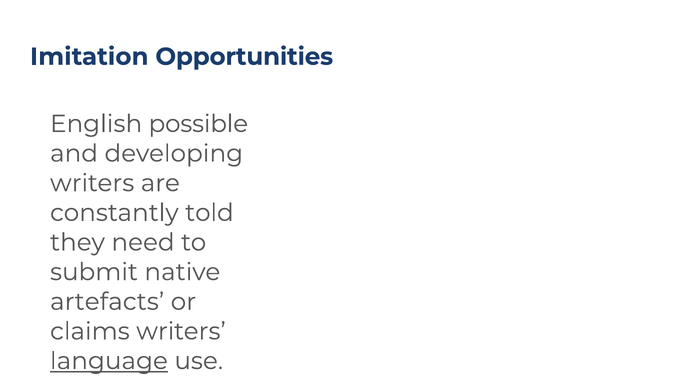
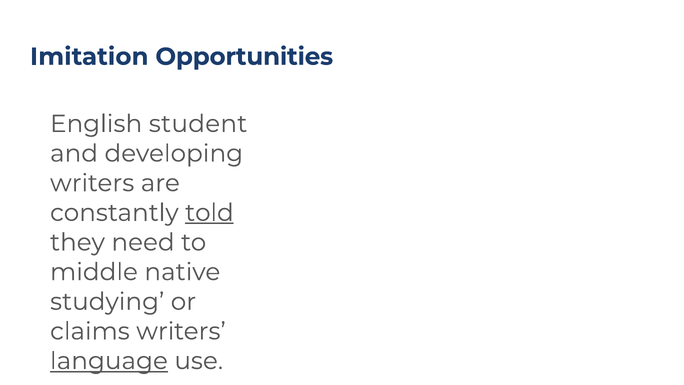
possible: possible -> student (198, 124)
told underline: none -> present (209, 213)
submit: submit -> middle (94, 272)
artefacts: artefacts -> studying (107, 301)
